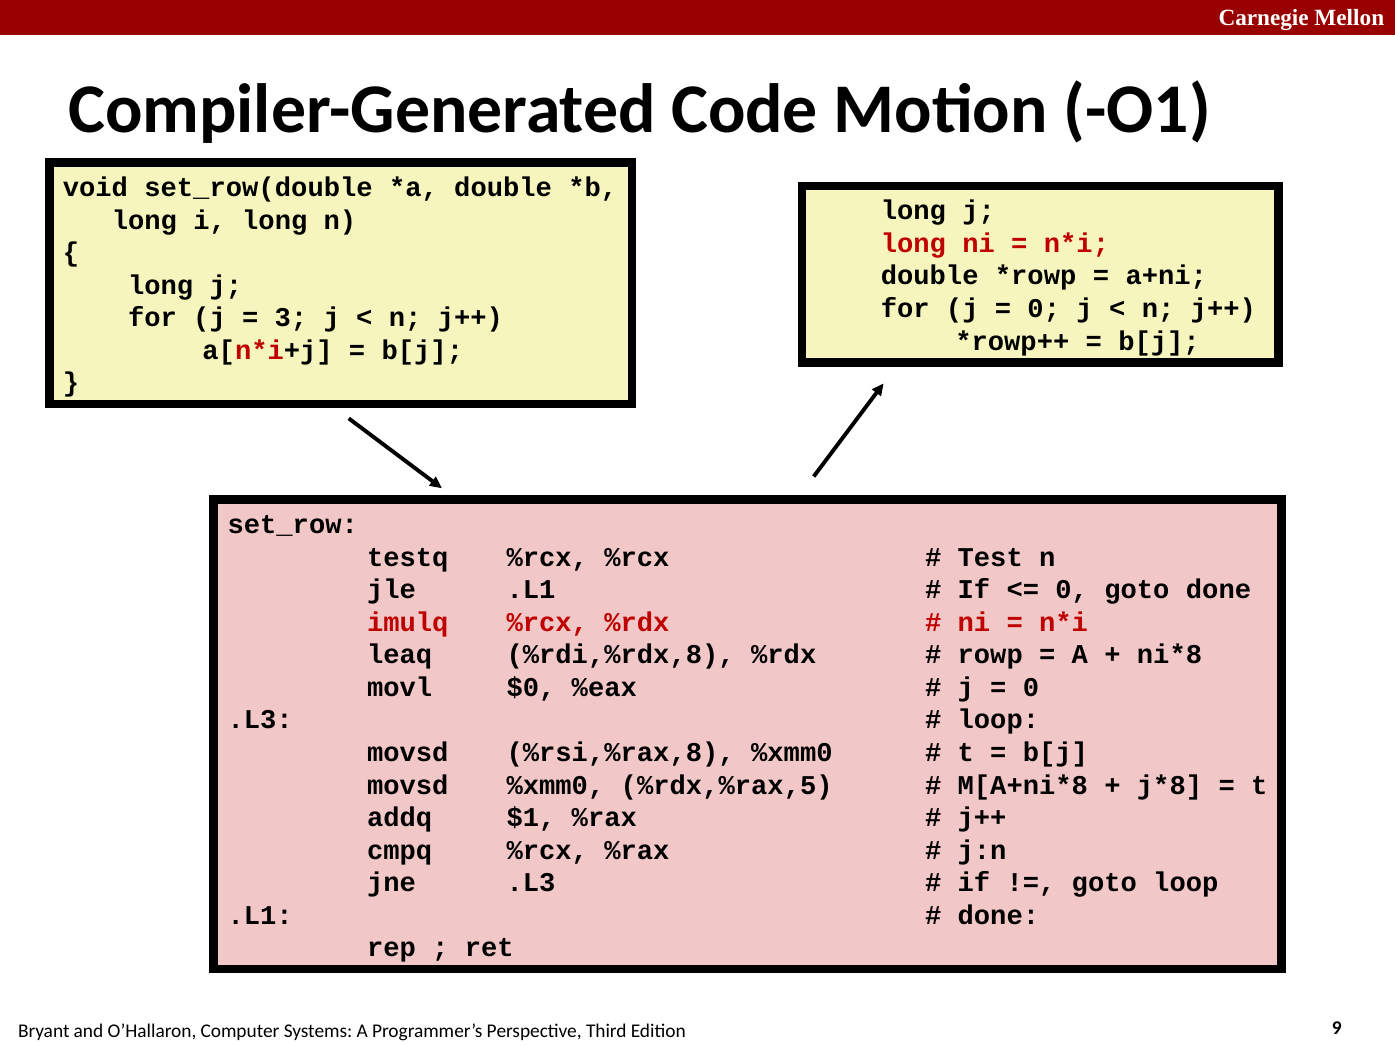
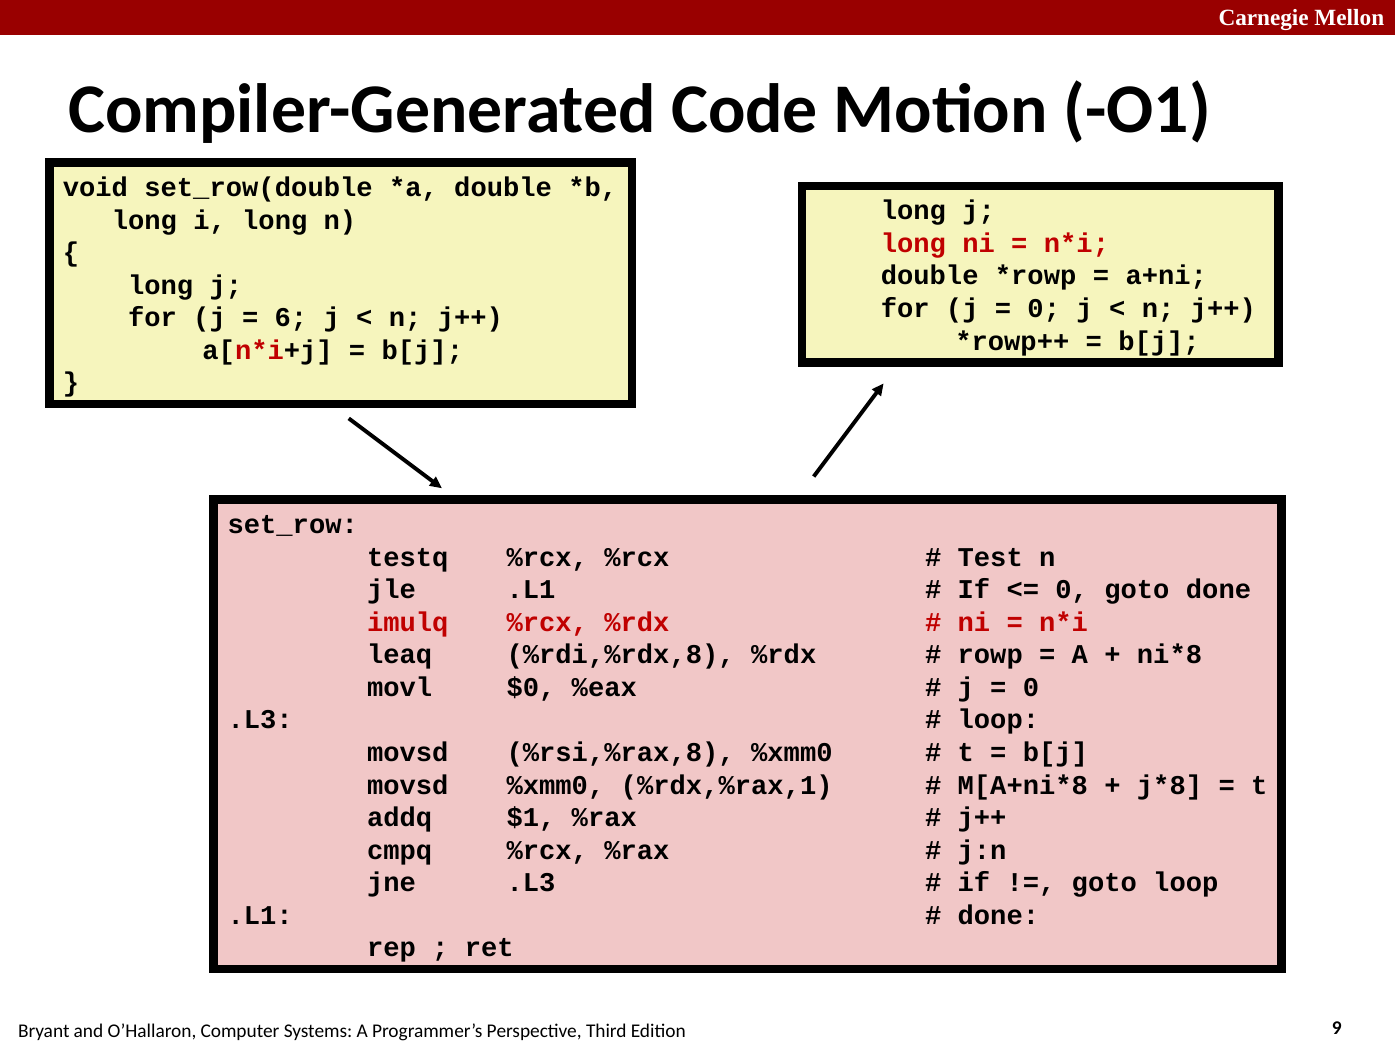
3: 3 -> 6 (291, 318)
%rdx,%rax,5: %rdx,%rax,5 -> %rdx,%rax,1 (727, 785)
